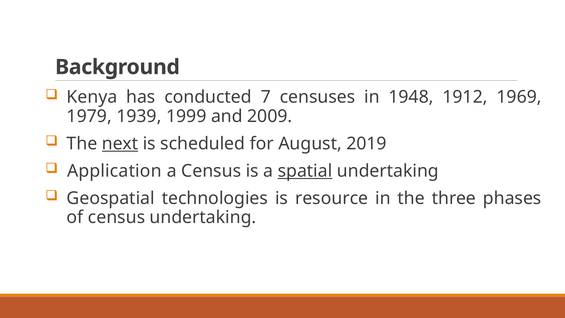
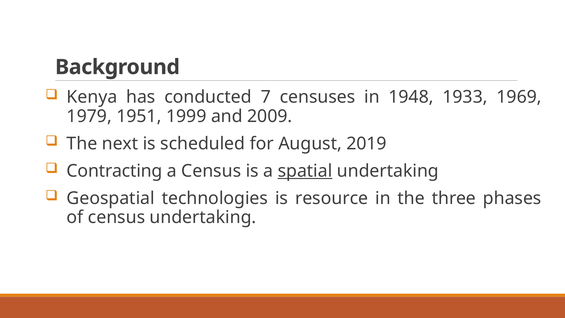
1912: 1912 -> 1933 (465, 97)
1939: 1939 -> 1951 (139, 116)
next underline: present -> none (120, 143)
Application: Application -> Contracting (115, 171)
